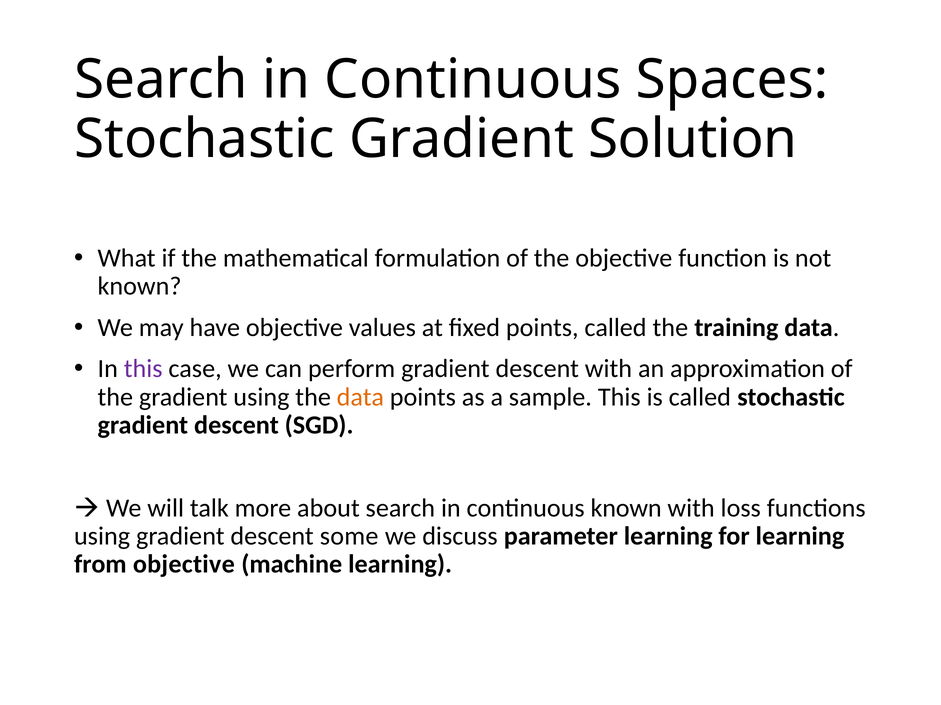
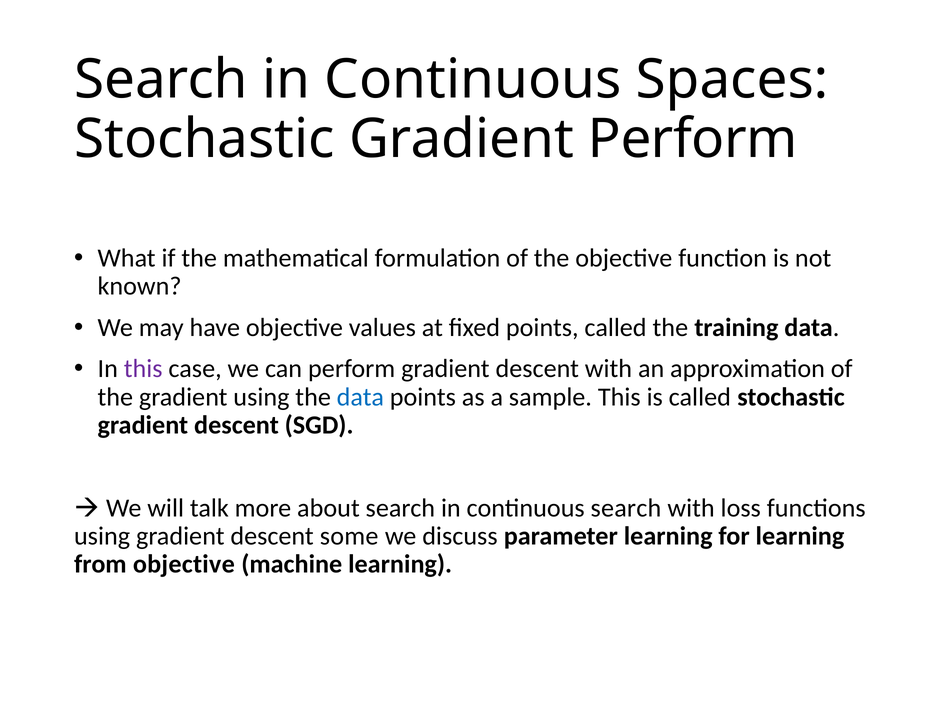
Gradient Solution: Solution -> Perform (693, 139)
data colour: orange -> blue (360, 397)
continuous known: known -> search (626, 508)
